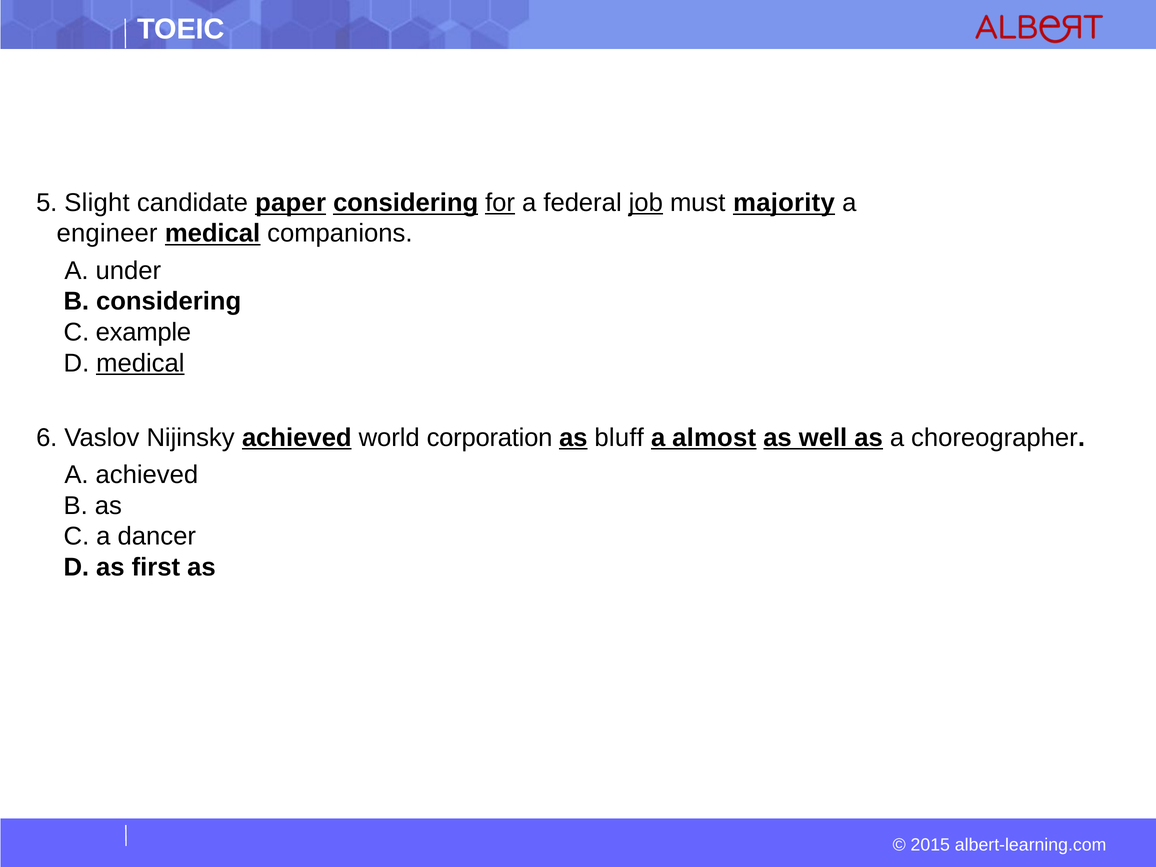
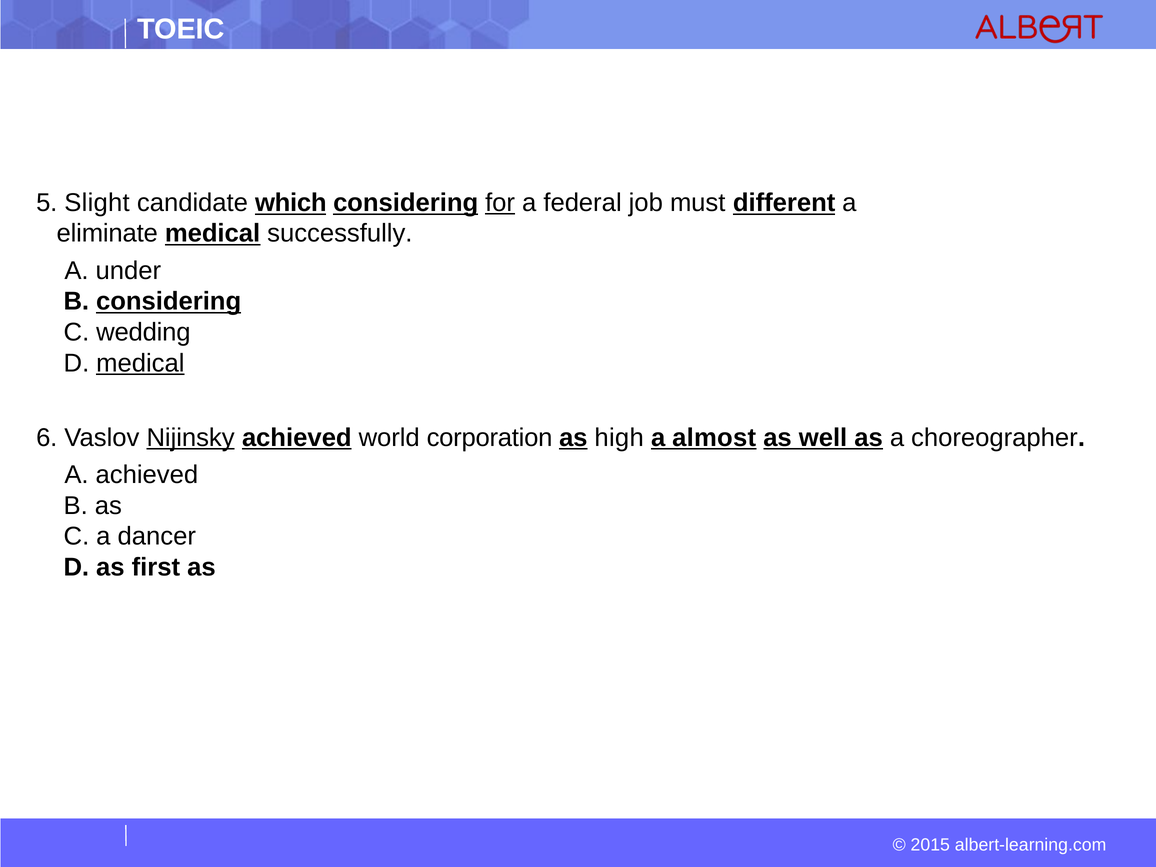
paper: paper -> which (291, 203)
job underline: present -> none (646, 203)
majority: majority -> different (784, 203)
engineer: engineer -> eliminate (107, 233)
companions: companions -> successfully (340, 233)
considering underline: none -> present (169, 302)
example: example -> wedding (143, 332)
Nijinsky underline: none -> present (191, 438)
bluff: bluff -> high (619, 438)
